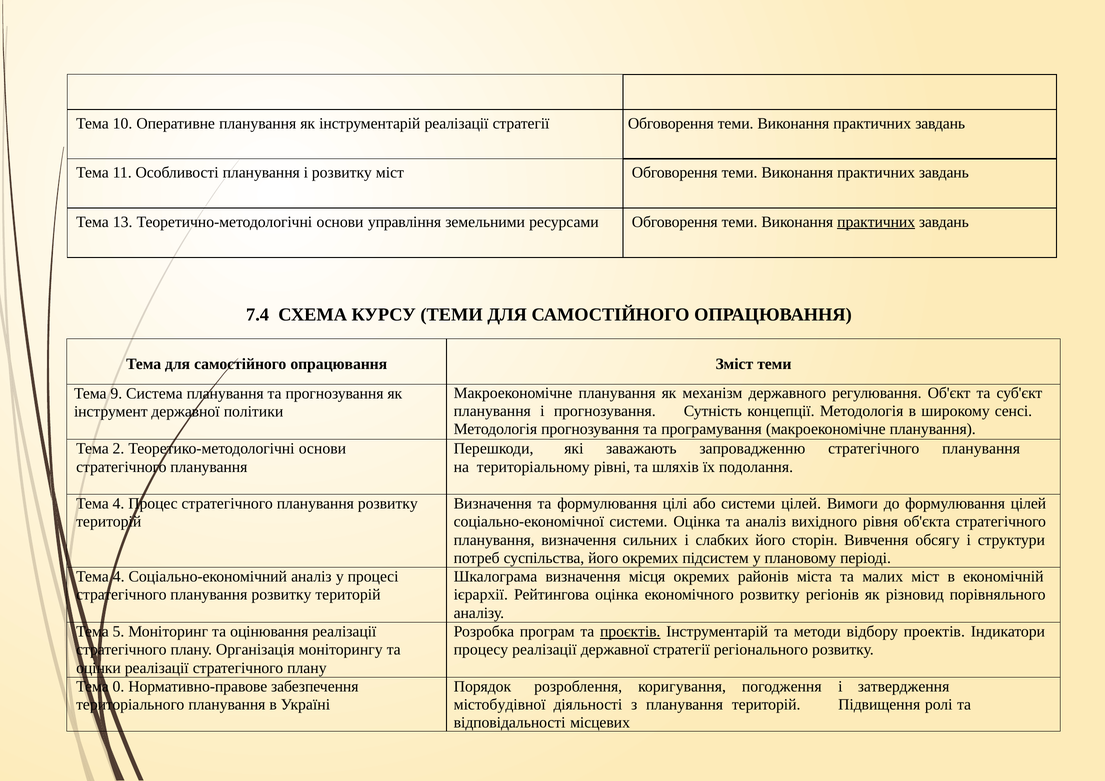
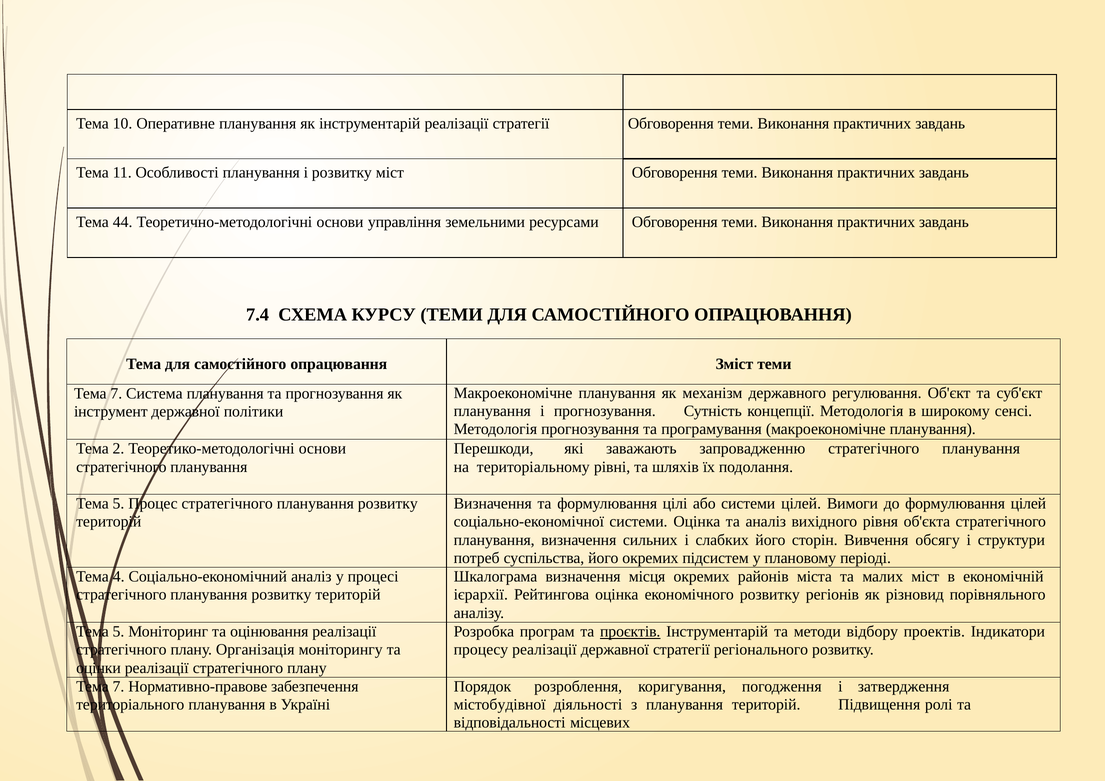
13: 13 -> 44 (123, 222)
практичних underline: present -> none (876, 222)
9: 9 -> 7 (116, 394)
4: 4 -> 5 (118, 504)
0: 0 -> 7 (118, 687)
